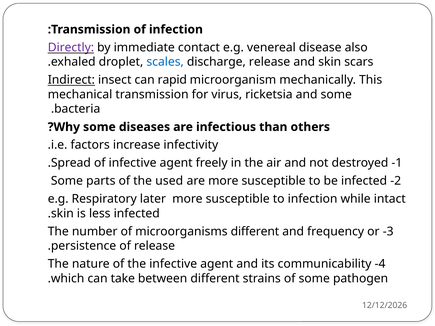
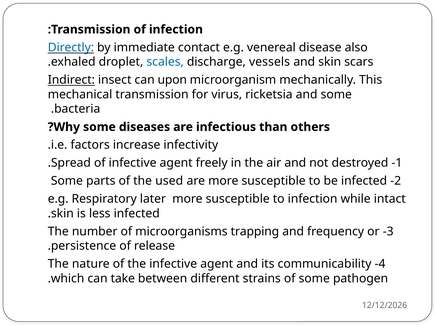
Directly colour: purple -> blue (71, 48)
discharge release: release -> vessels (270, 62)
rapid: rapid -> upon (172, 80)
microorganisms different: different -> trapping (255, 232)
